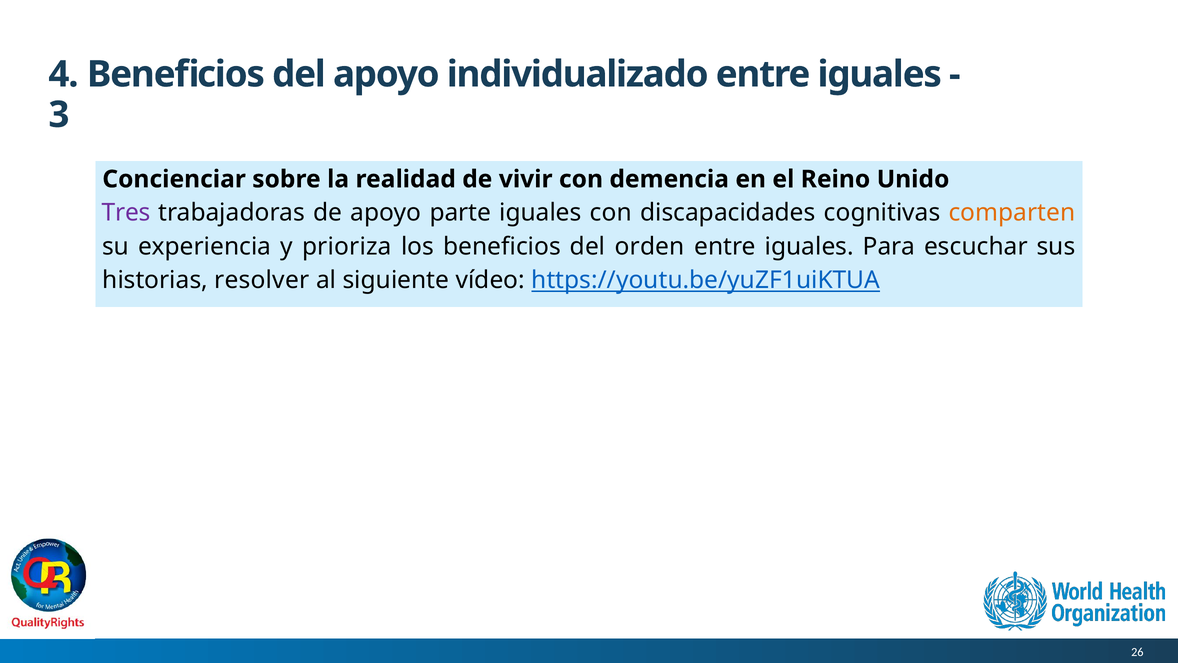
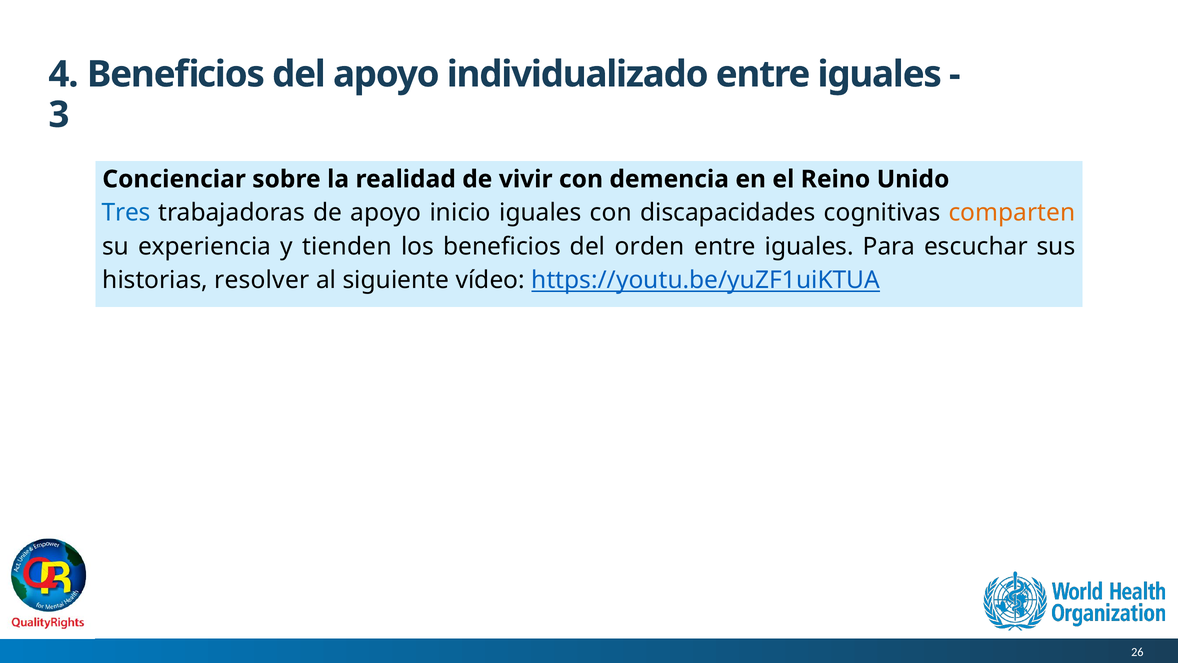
Tres colour: purple -> blue (126, 213)
parte: parte -> inicio (460, 213)
prioriza: prioriza -> tienden (347, 246)
